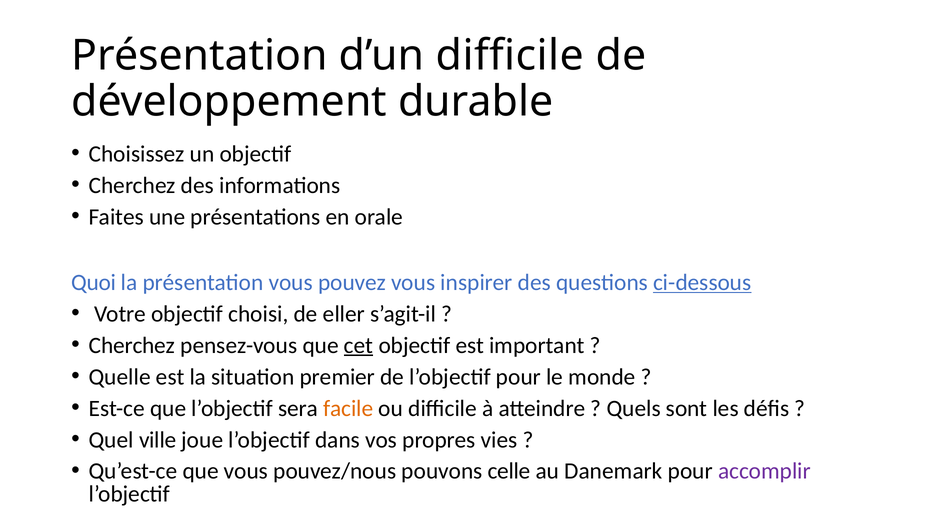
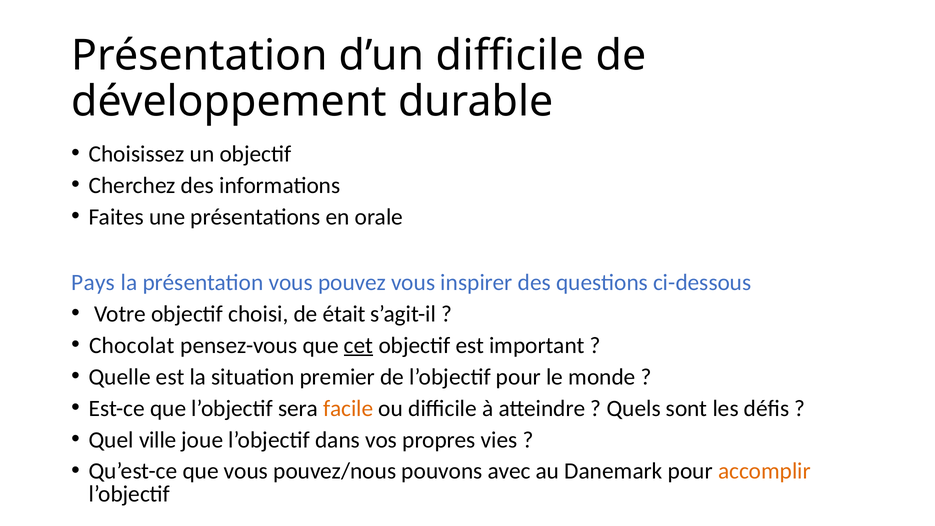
Quoi: Quoi -> Pays (93, 282)
ci-dessous underline: present -> none (702, 282)
eller: eller -> était (344, 314)
Cherchez: Cherchez -> Chocolat (132, 345)
celle: celle -> avec (509, 471)
accomplir colour: purple -> orange (764, 471)
